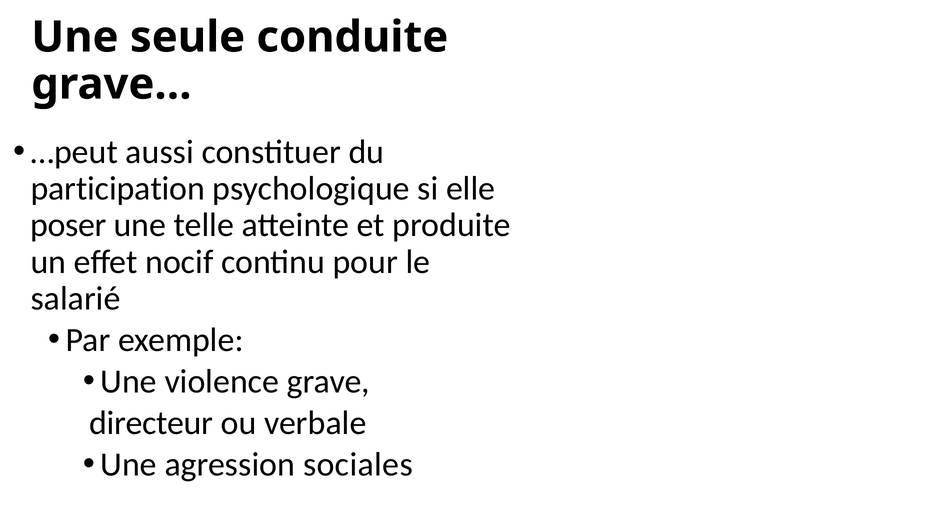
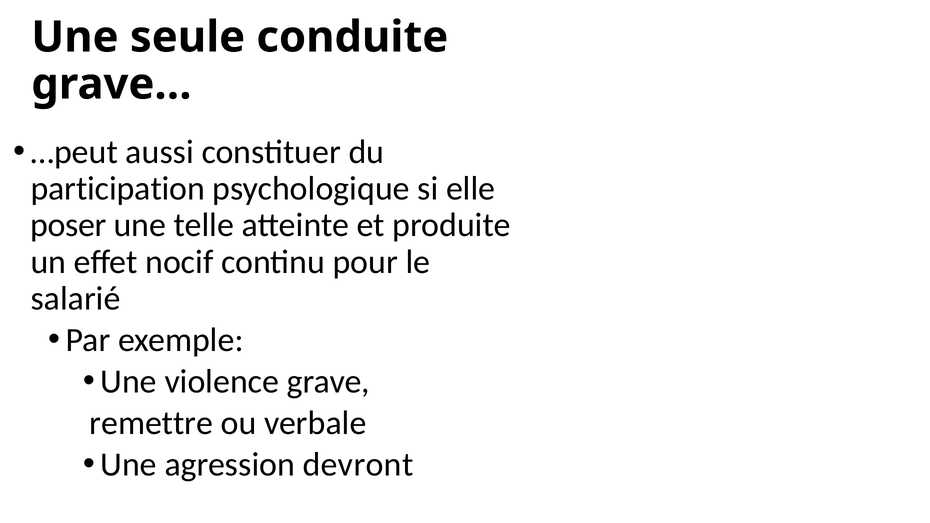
directeur: directeur -> remettre (151, 423)
sociales: sociales -> devront (358, 464)
